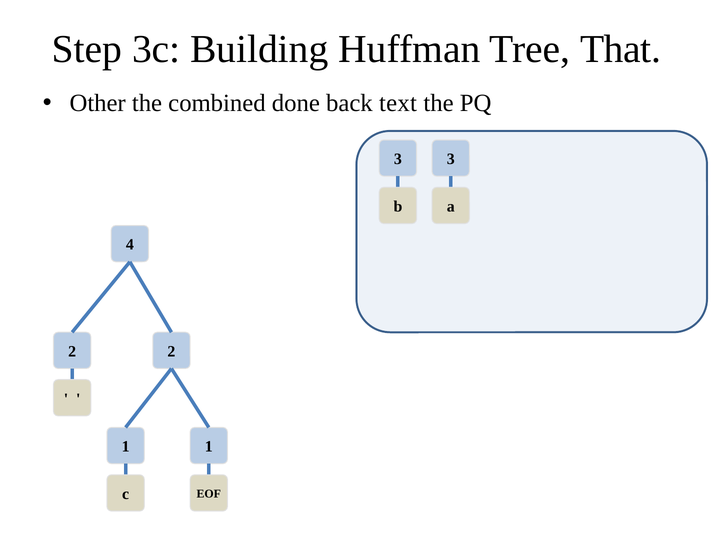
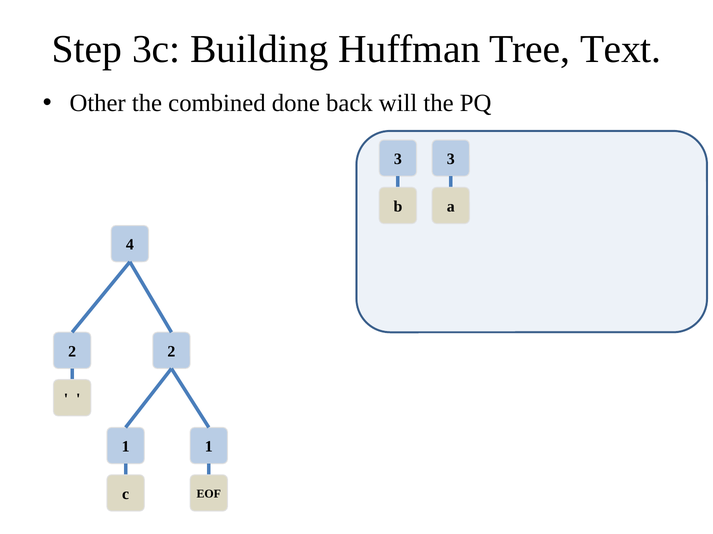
That: That -> Text (621, 49)
text: text -> will (398, 103)
